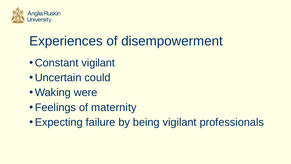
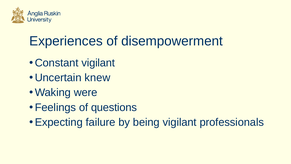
could: could -> knew (97, 78)
maternity: maternity -> questions (114, 107)
